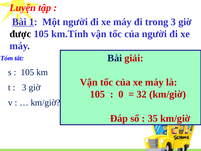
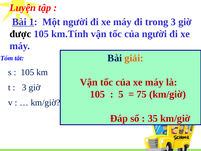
giải colour: red -> orange (134, 58)
0: 0 -> 5 (121, 94)
32: 32 -> 75 (142, 94)
